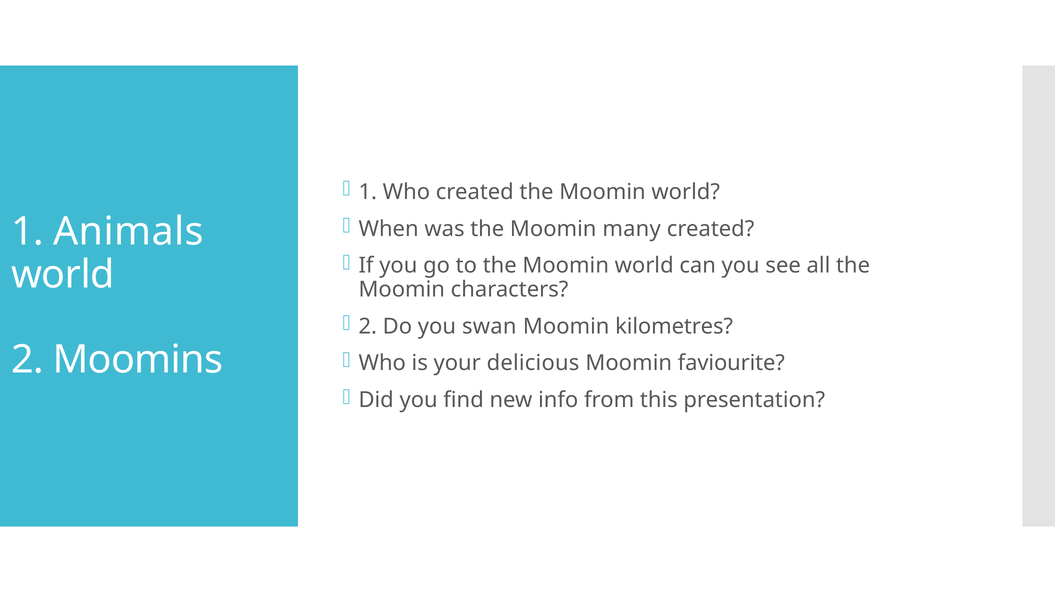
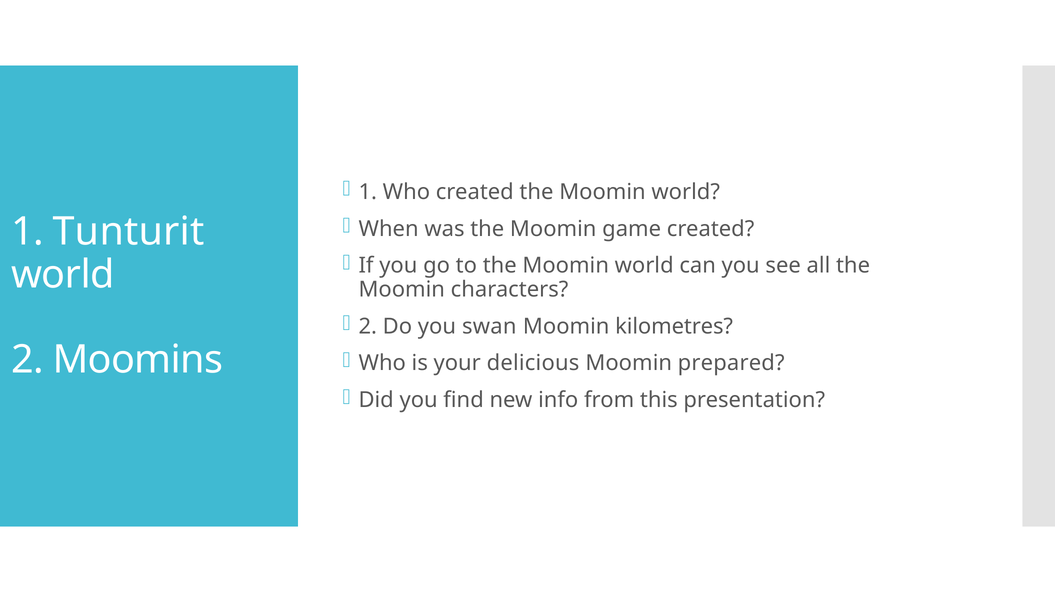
many: many -> game (632, 229)
Animals: Animals -> Tunturit (129, 232)
faviourite: faviourite -> prepared (731, 363)
